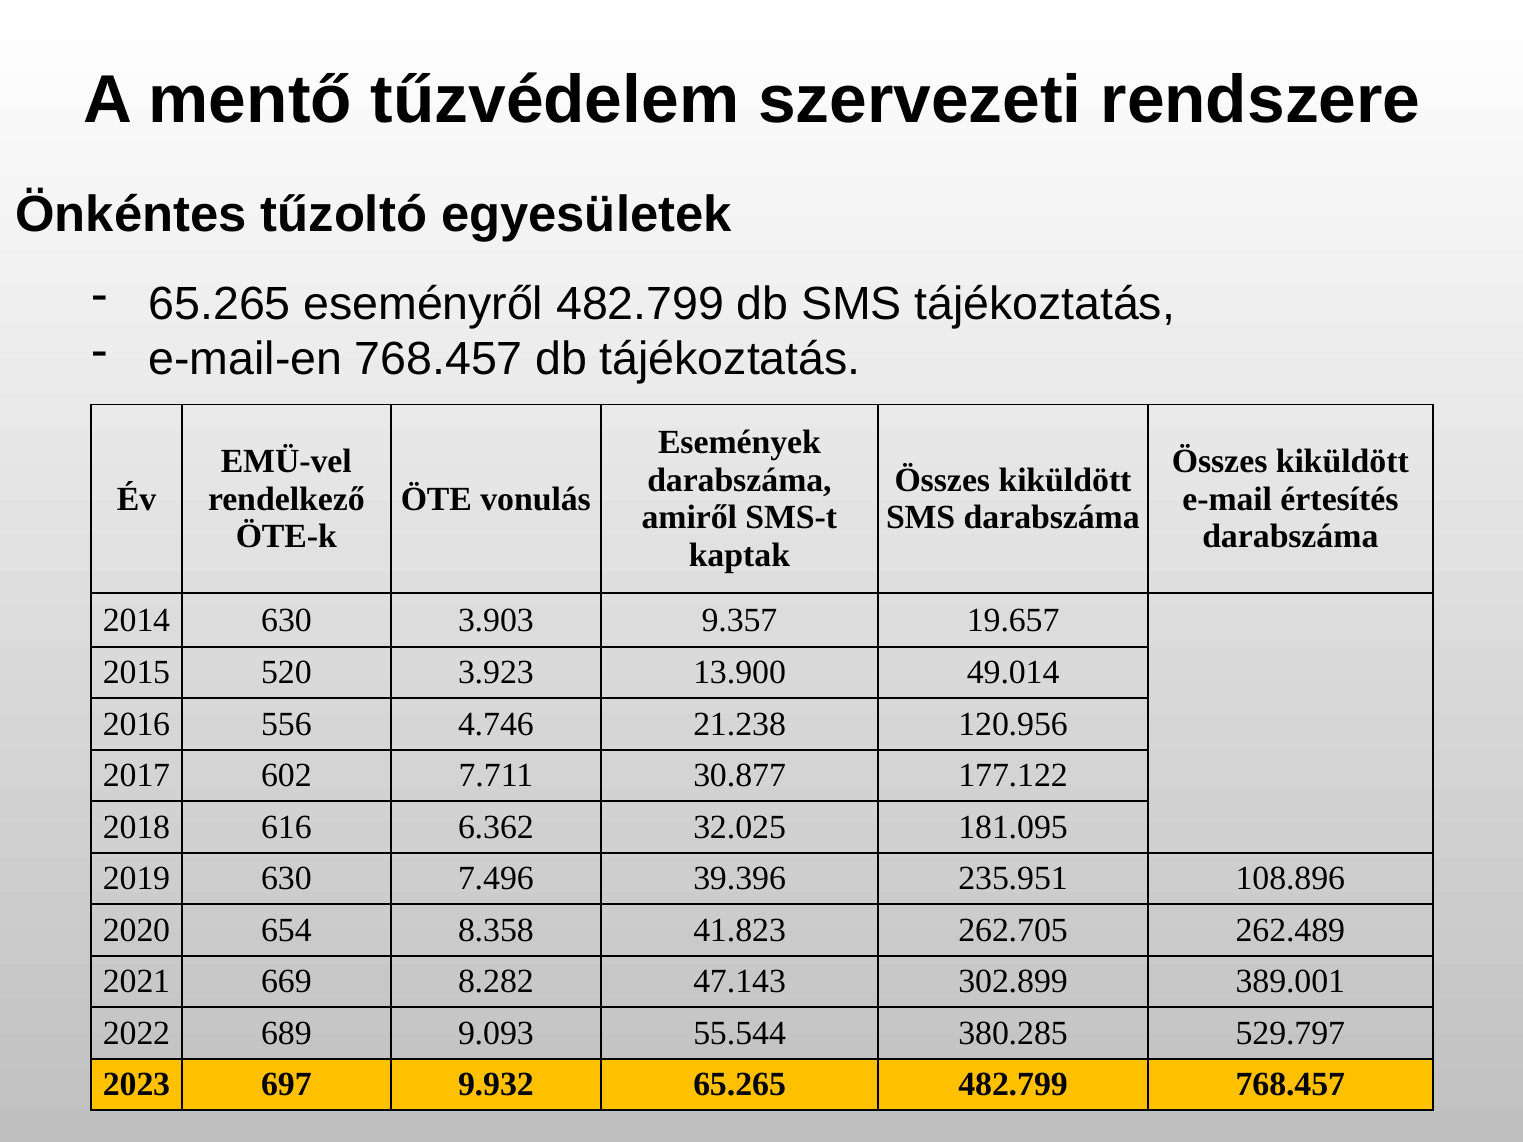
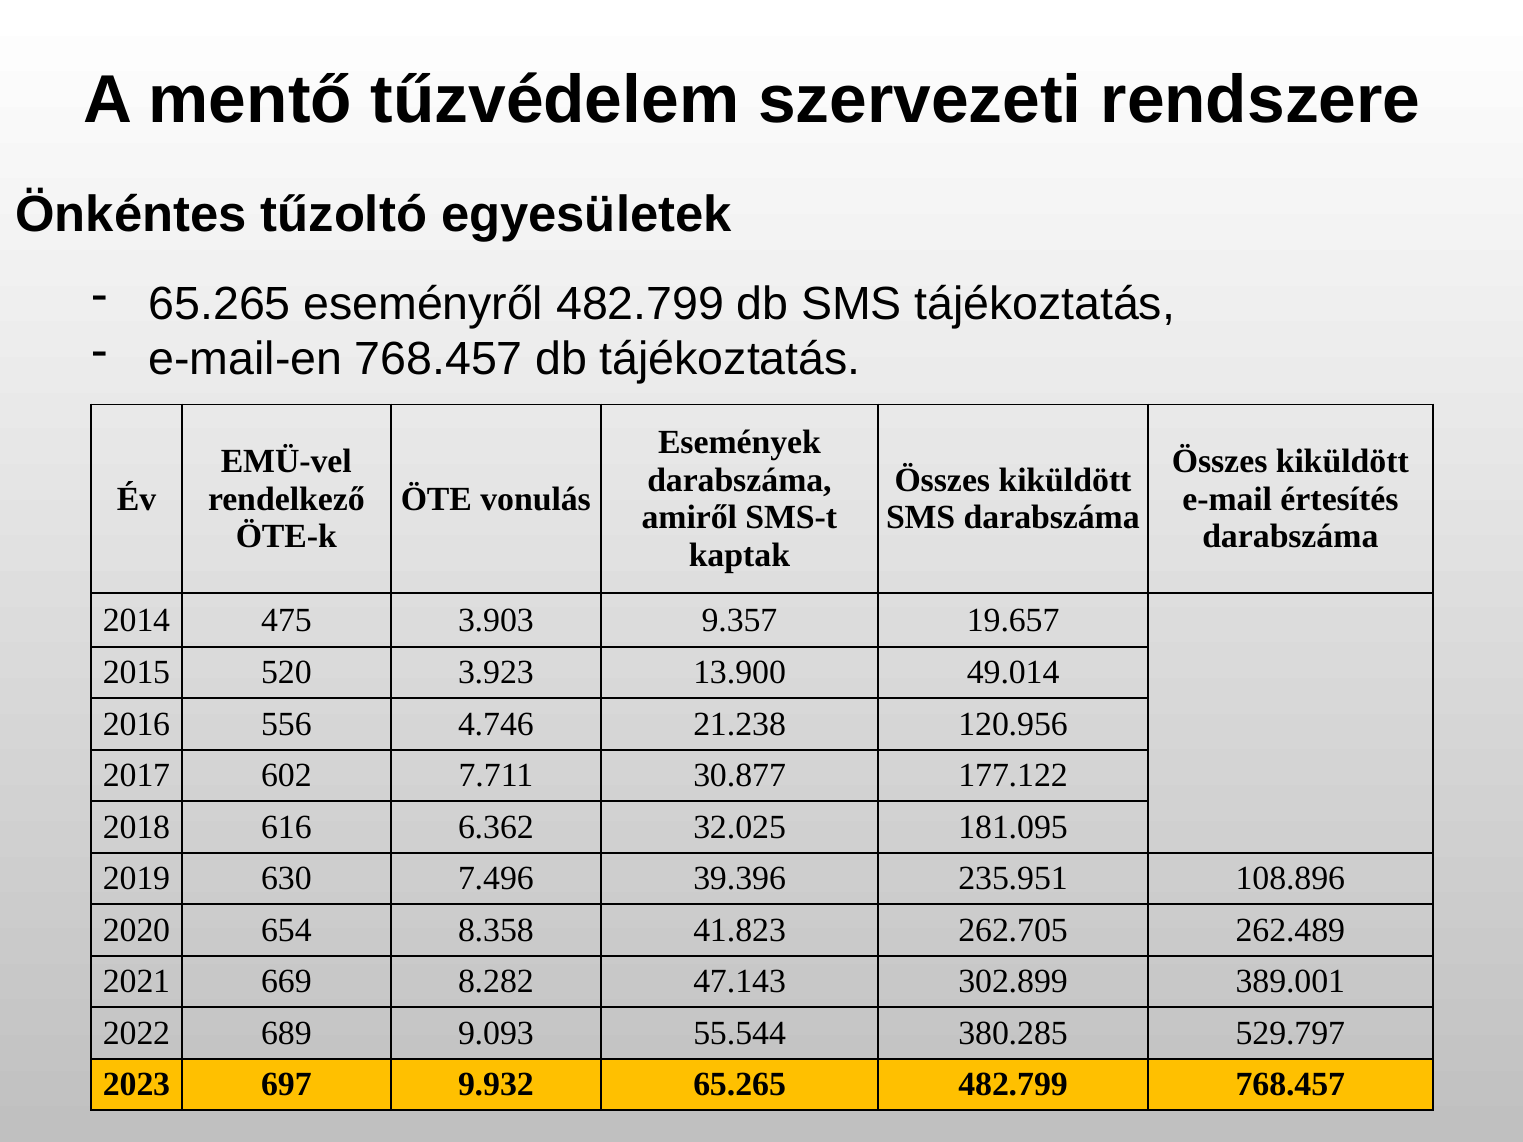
2014 630: 630 -> 475 (287, 620)
